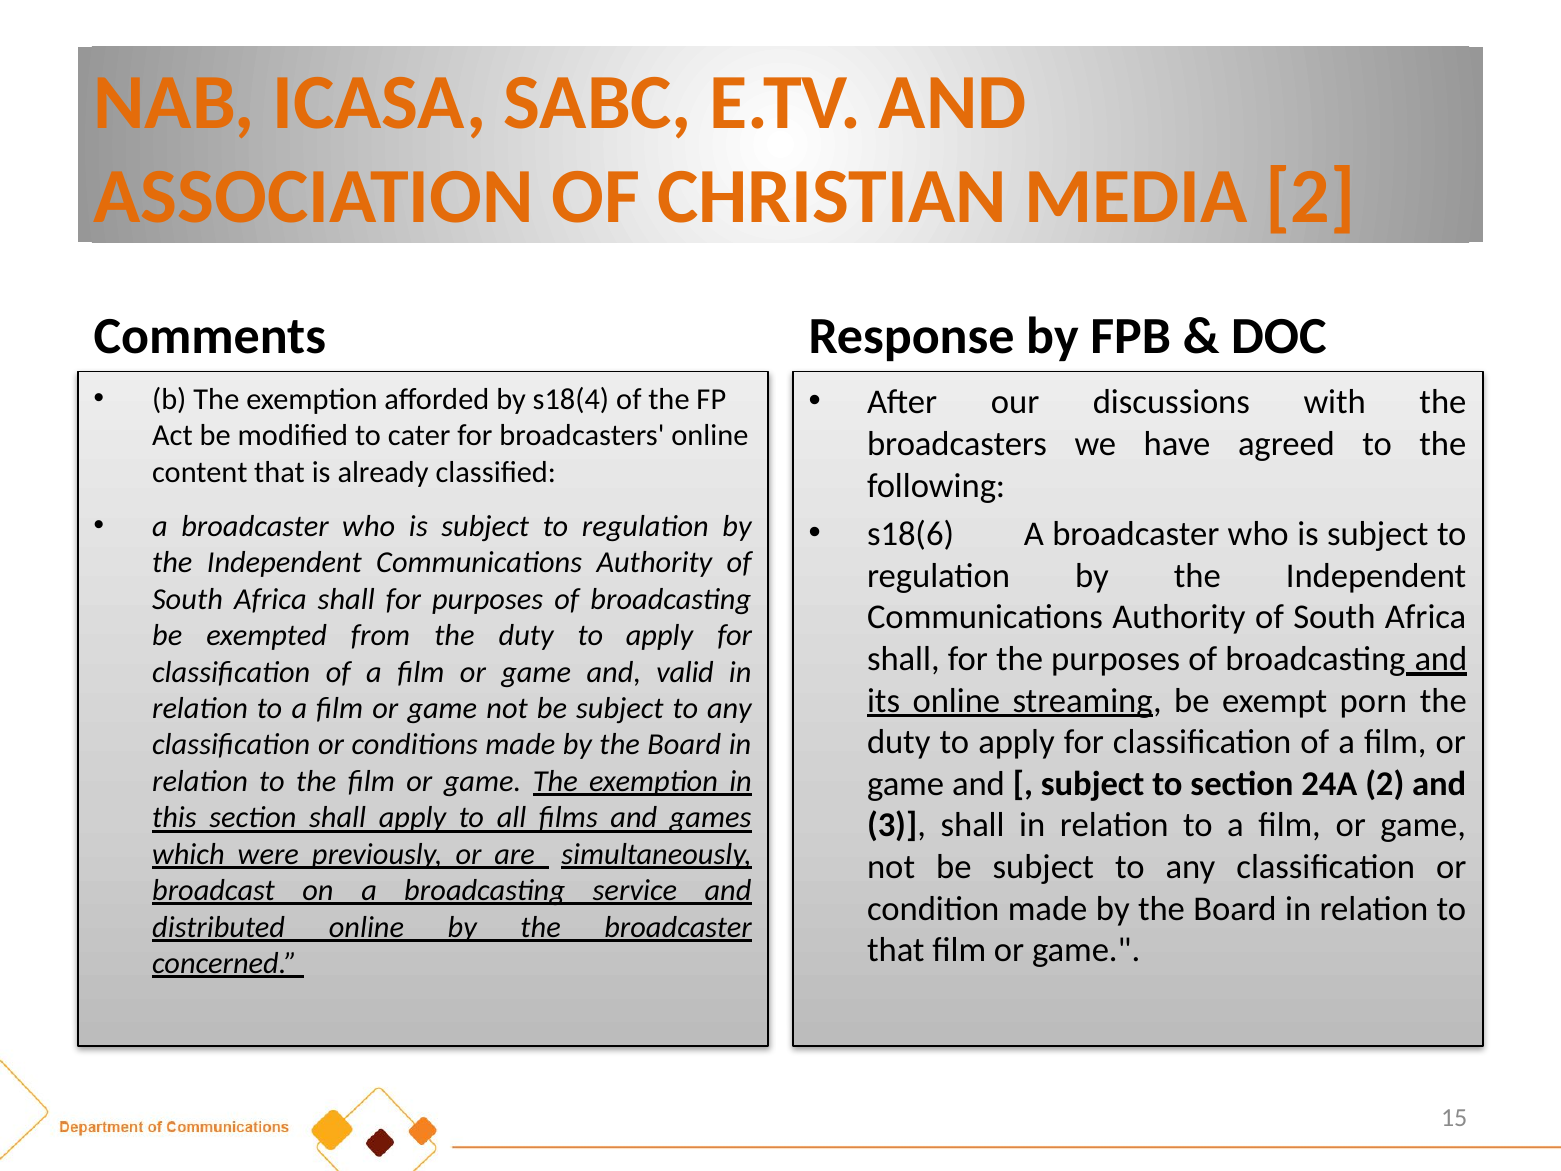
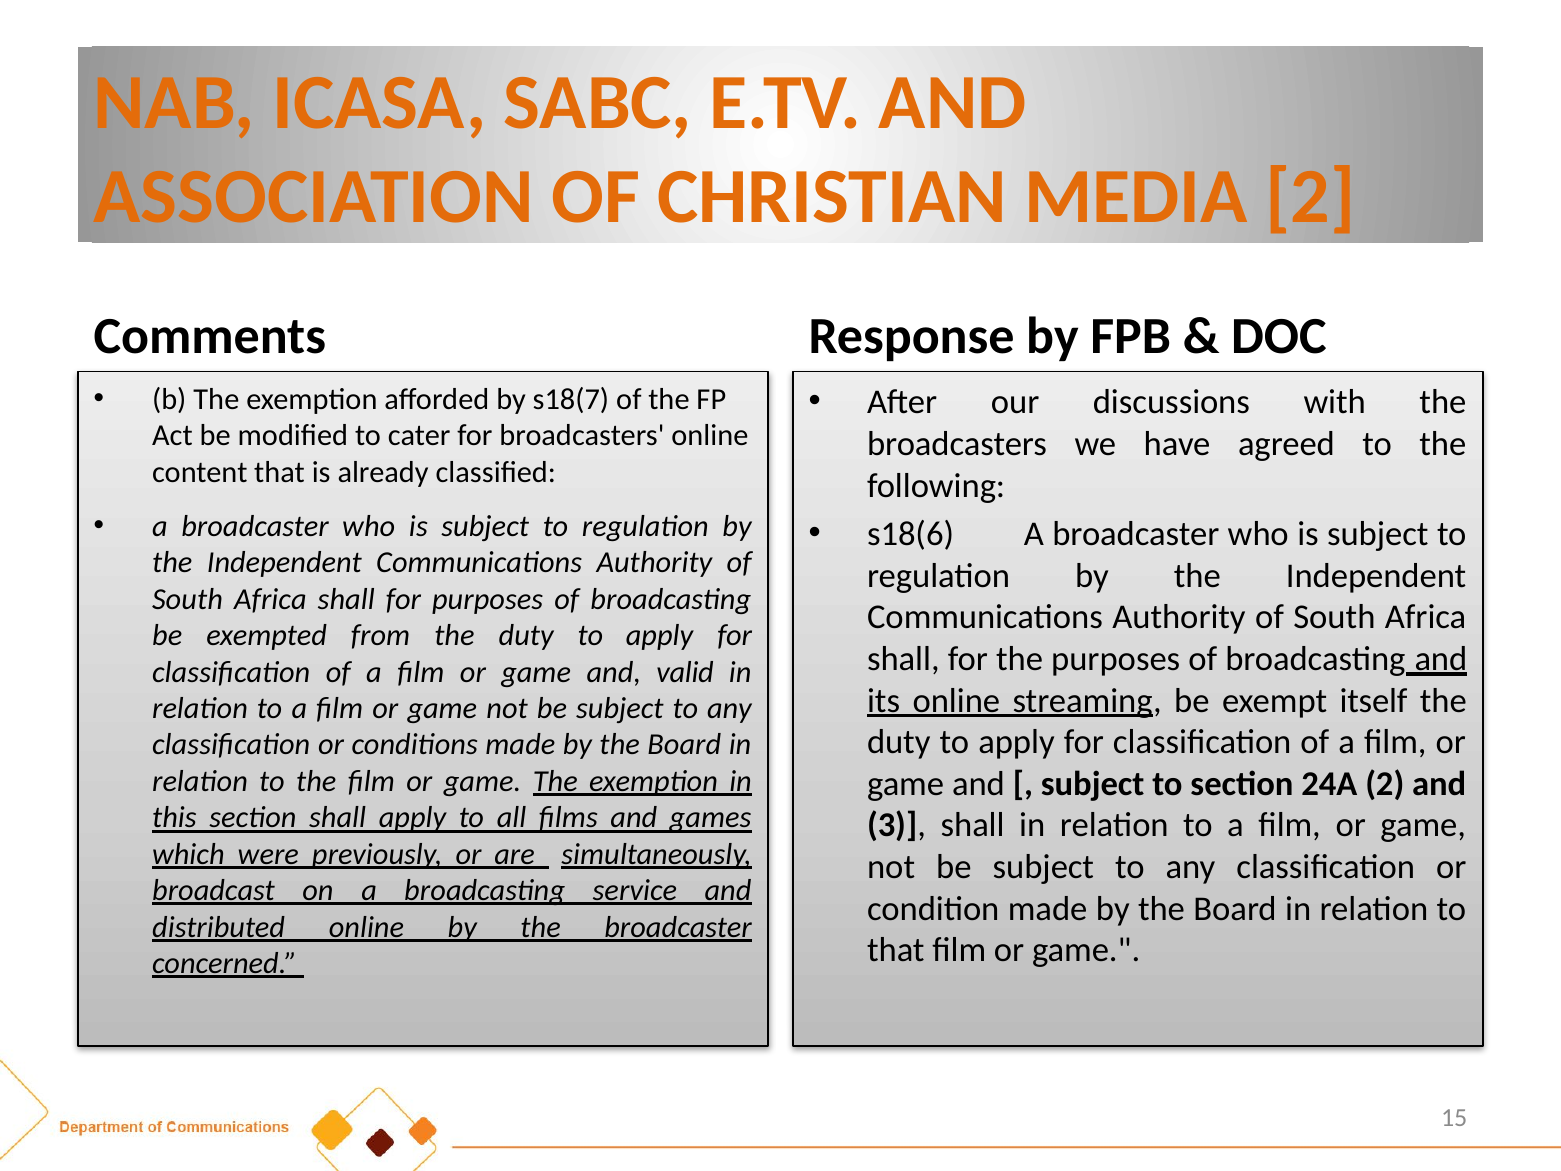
s18(4: s18(4 -> s18(7 (571, 399)
porn: porn -> itself (1374, 700)
